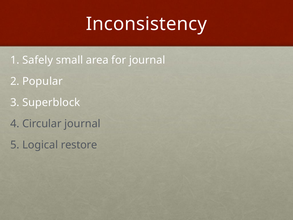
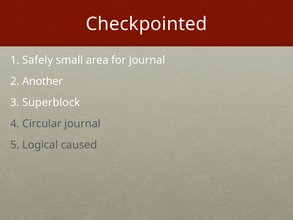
Inconsistency: Inconsistency -> Checkpointed (146, 24)
Popular: Popular -> Another (43, 81)
restore: restore -> caused (79, 145)
